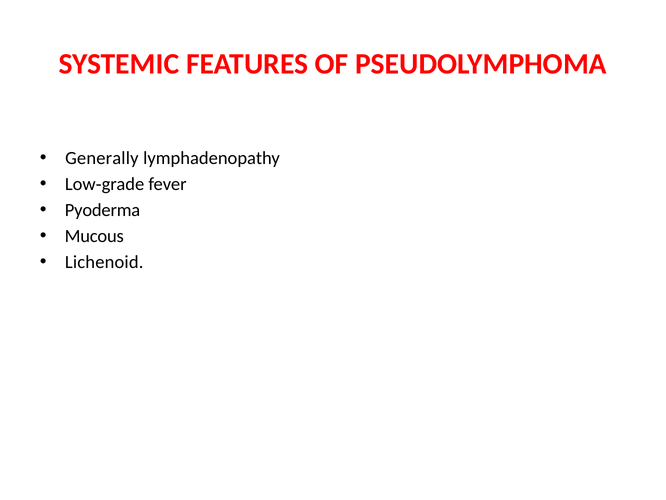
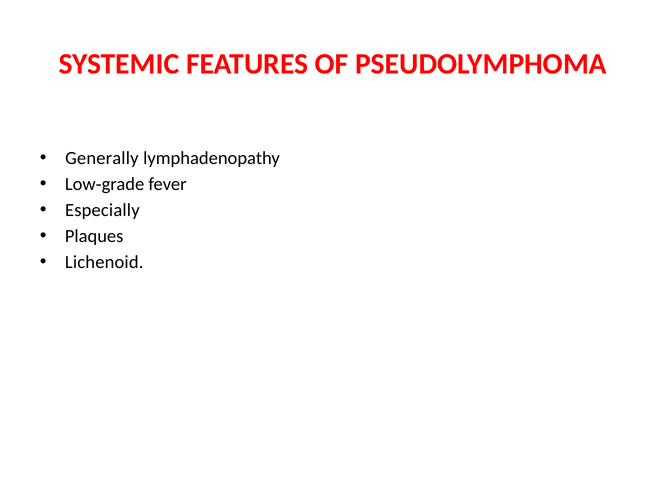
Pyoderma: Pyoderma -> Especially (102, 210)
Mucous: Mucous -> Plaques (94, 236)
